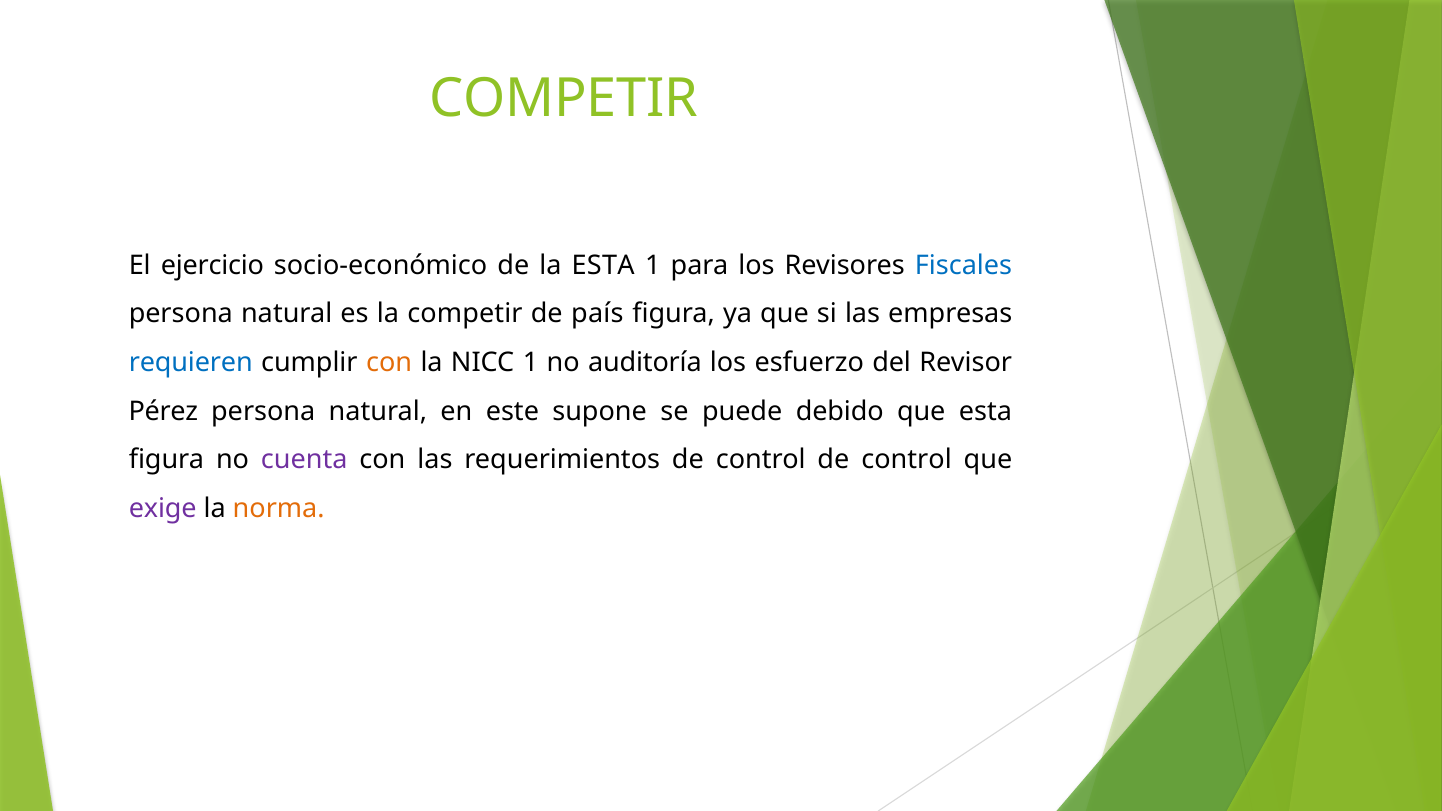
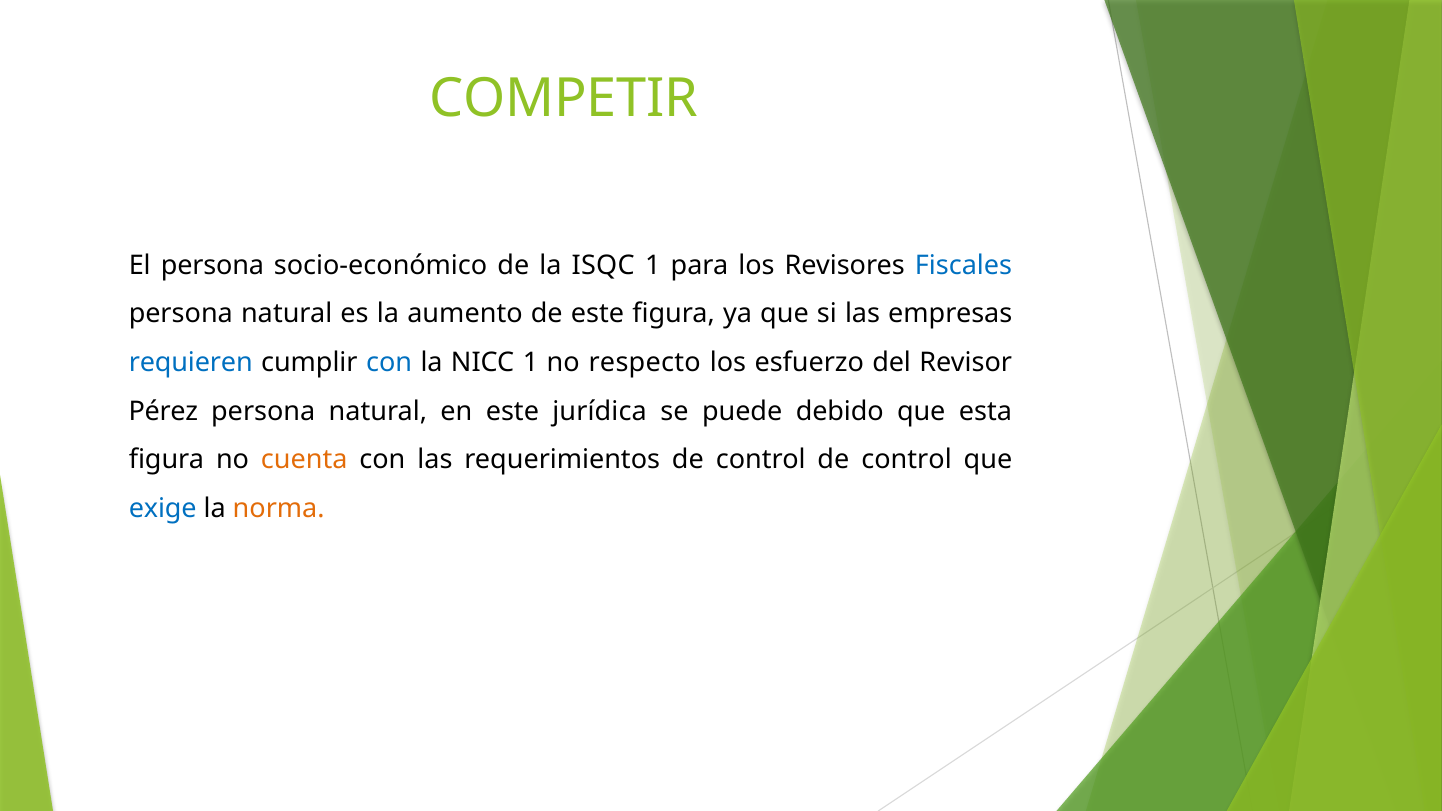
El ejercicio: ejercicio -> persona (212, 265)
la ESTA: ESTA -> ISQC (603, 265)
la competir: competir -> aumento (465, 314)
de país: país -> este (598, 314)
con colour: orange -> blue (389, 363)
auditoría: auditoría -> respecto (645, 363)
supone: supone -> jurídica (600, 411)
cuenta colour: purple -> orange (304, 460)
exige colour: purple -> blue (163, 509)
